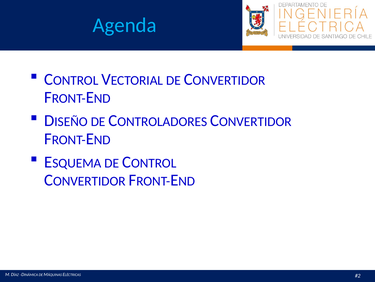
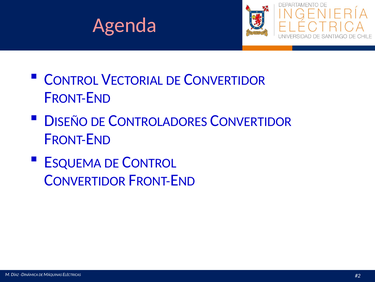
Agenda colour: light blue -> pink (125, 25)
